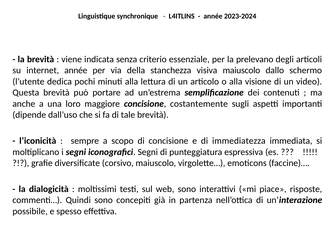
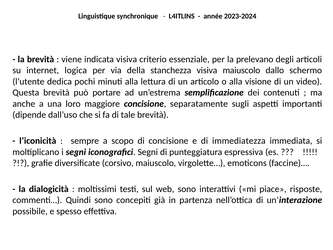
indicata senza: senza -> visiva (127, 59)
internet année: année -> logica (76, 70)
costantemente: costantemente -> separatamente (199, 104)
